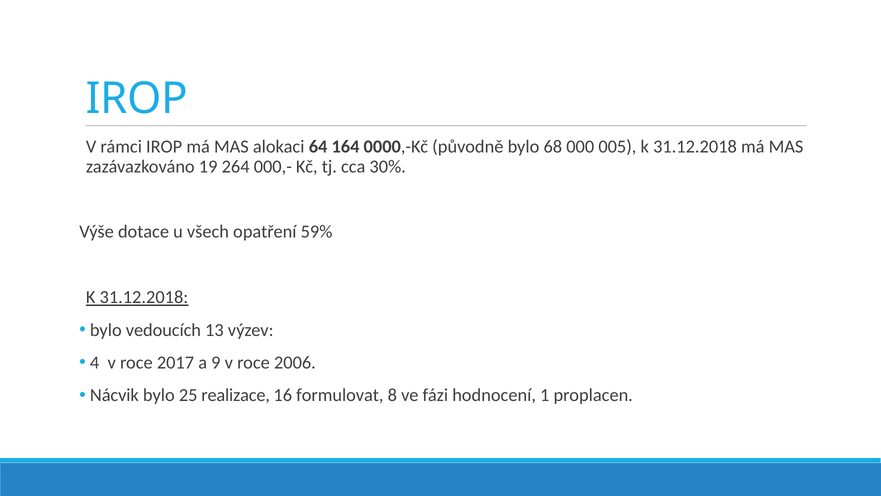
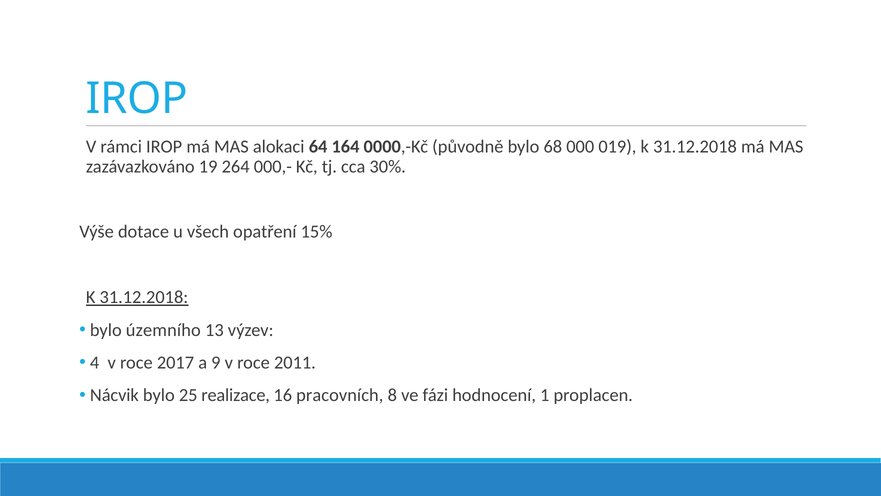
005: 005 -> 019 (617, 146)
59%: 59% -> 15% (317, 232)
vedoucích: vedoucích -> územního (163, 330)
2006: 2006 -> 2011 (295, 362)
formulovat: formulovat -> pracovních (340, 395)
